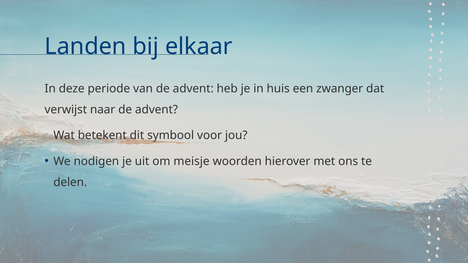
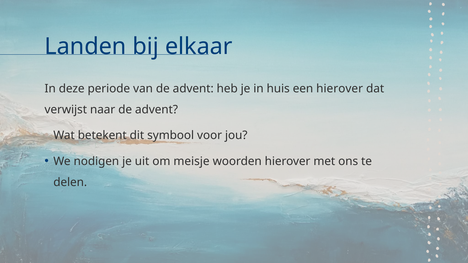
een zwanger: zwanger -> hierover (340, 89)
